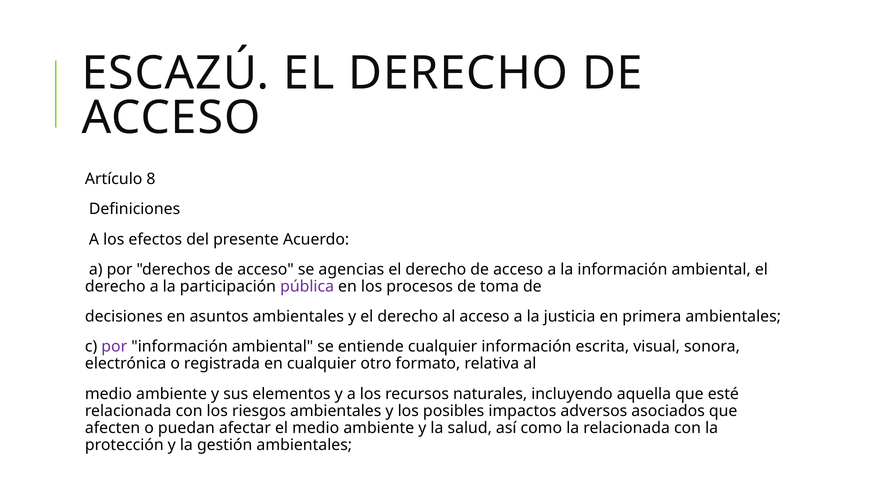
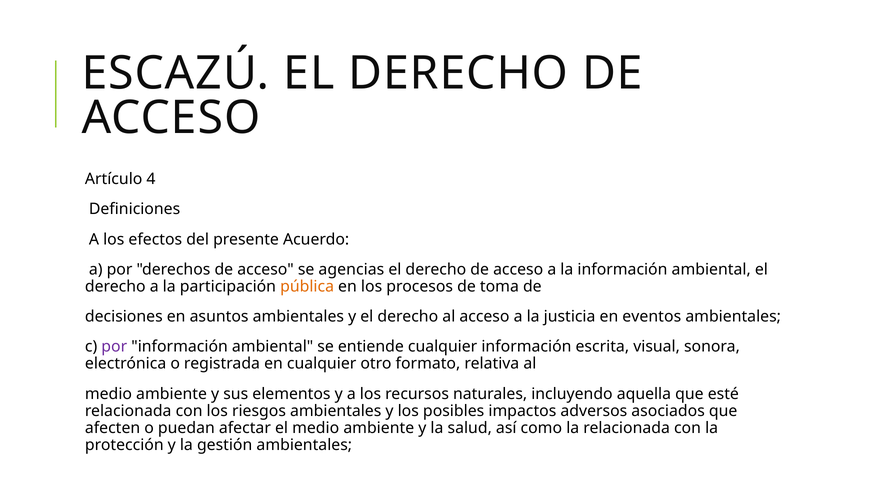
8: 8 -> 4 (151, 179)
pública colour: purple -> orange (307, 286)
primera: primera -> eventos (652, 316)
